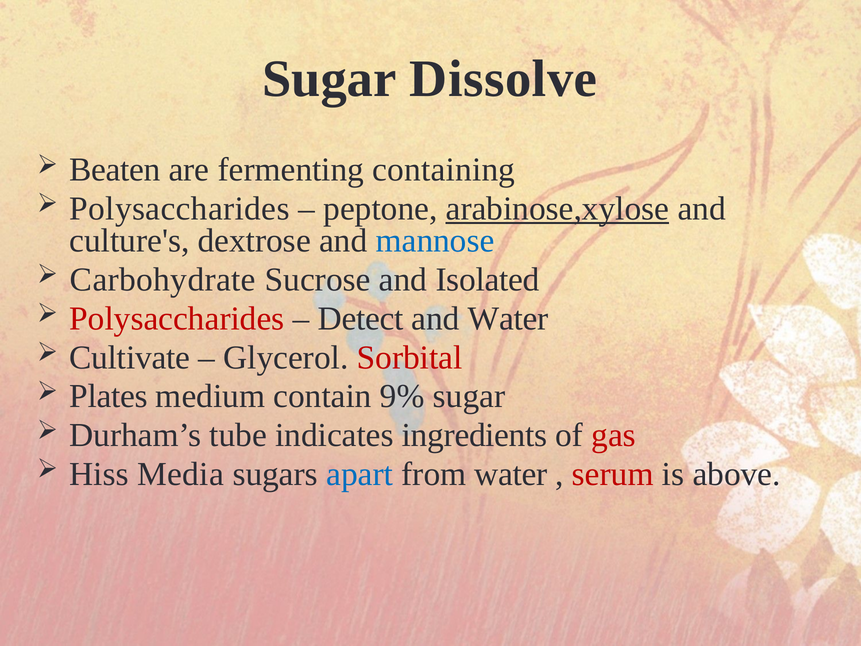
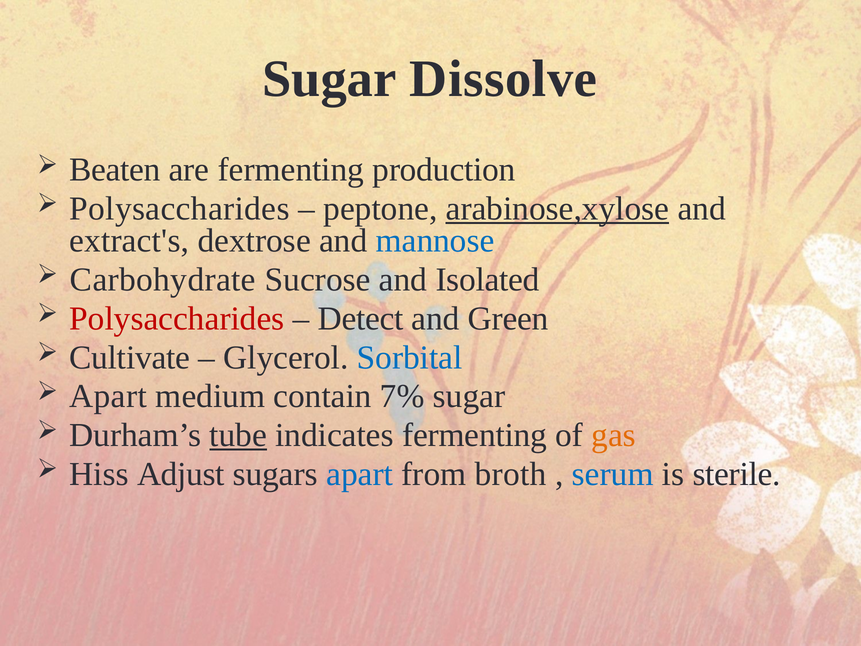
containing: containing -> production (444, 170)
culture's: culture's -> extract's (129, 241)
and Water: Water -> Green (508, 318)
Sorbital colour: red -> blue (410, 357)
Plates: Plates -> Apart (108, 396)
9%: 9% -> 7% (402, 396)
tube underline: none -> present (238, 435)
indicates ingredients: ingredients -> fermenting (475, 435)
gas colour: red -> orange (614, 435)
Media: Media -> Adjust (181, 474)
from water: water -> broth (511, 474)
serum colour: red -> blue (613, 474)
above: above -> sterile (737, 474)
